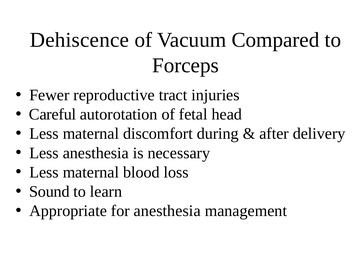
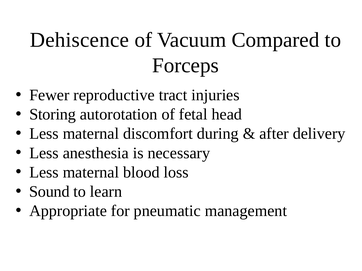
Careful: Careful -> Storing (53, 115)
for anesthesia: anesthesia -> pneumatic (167, 211)
